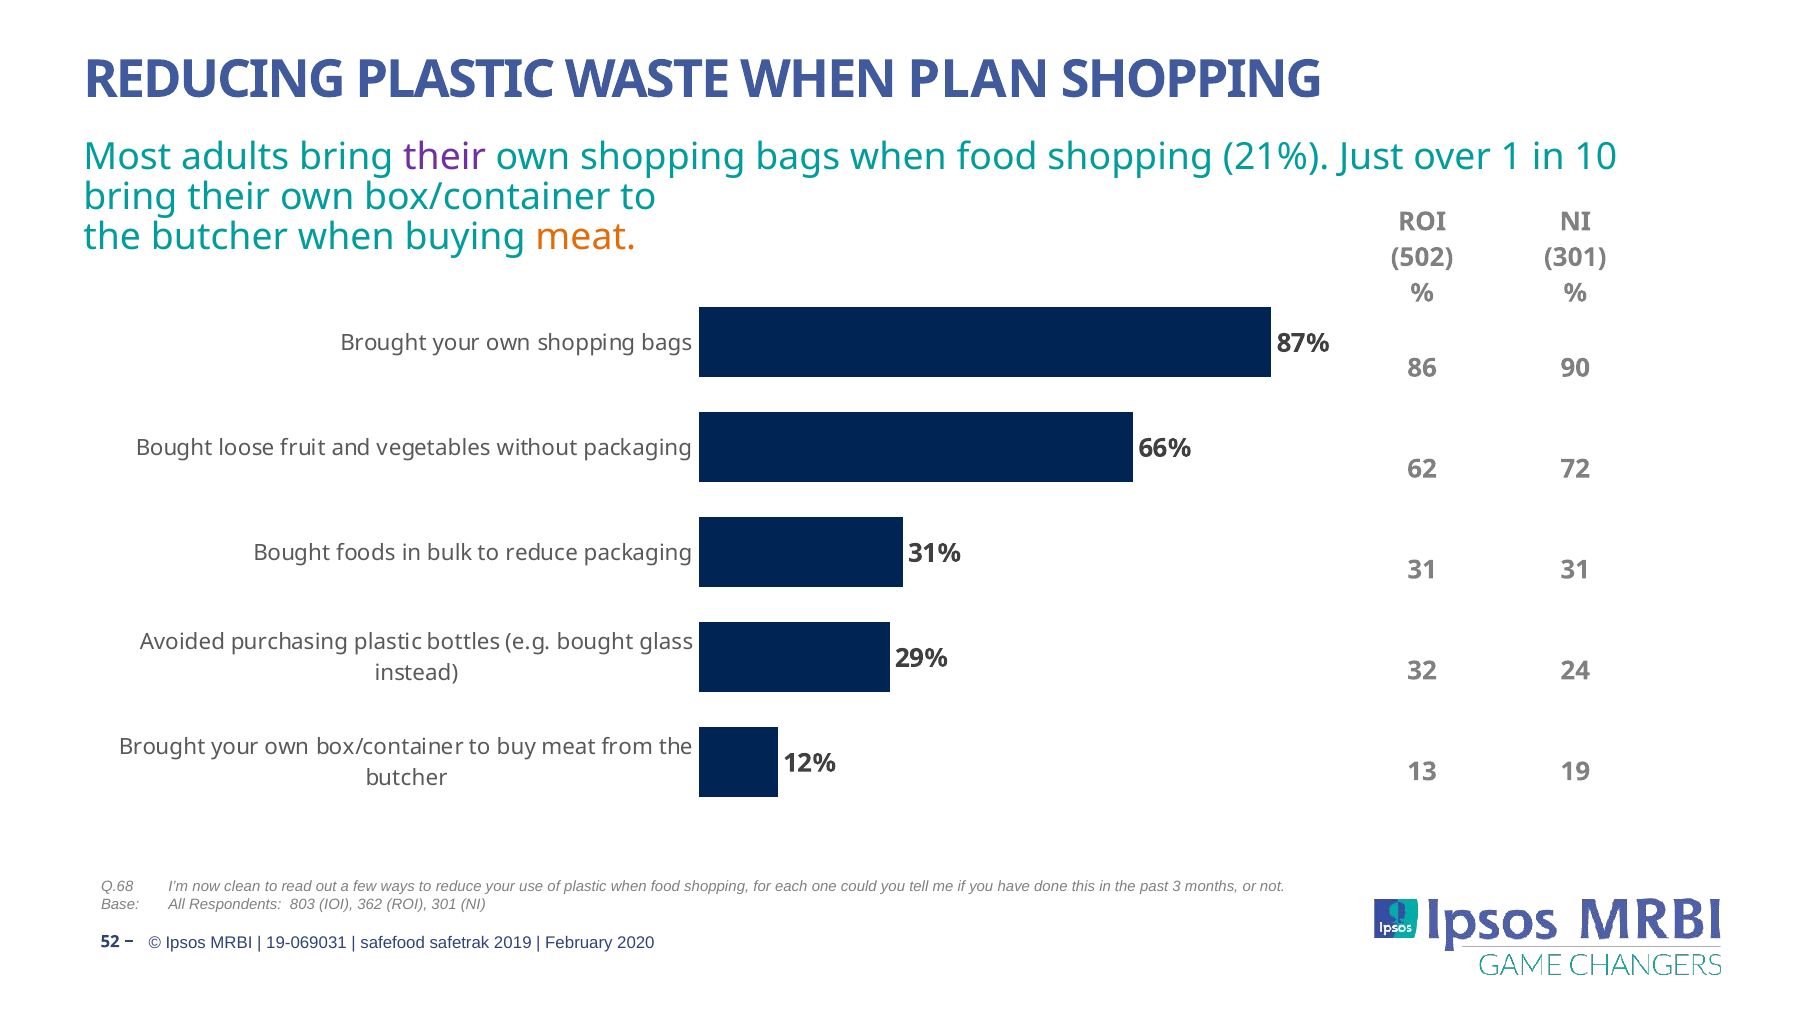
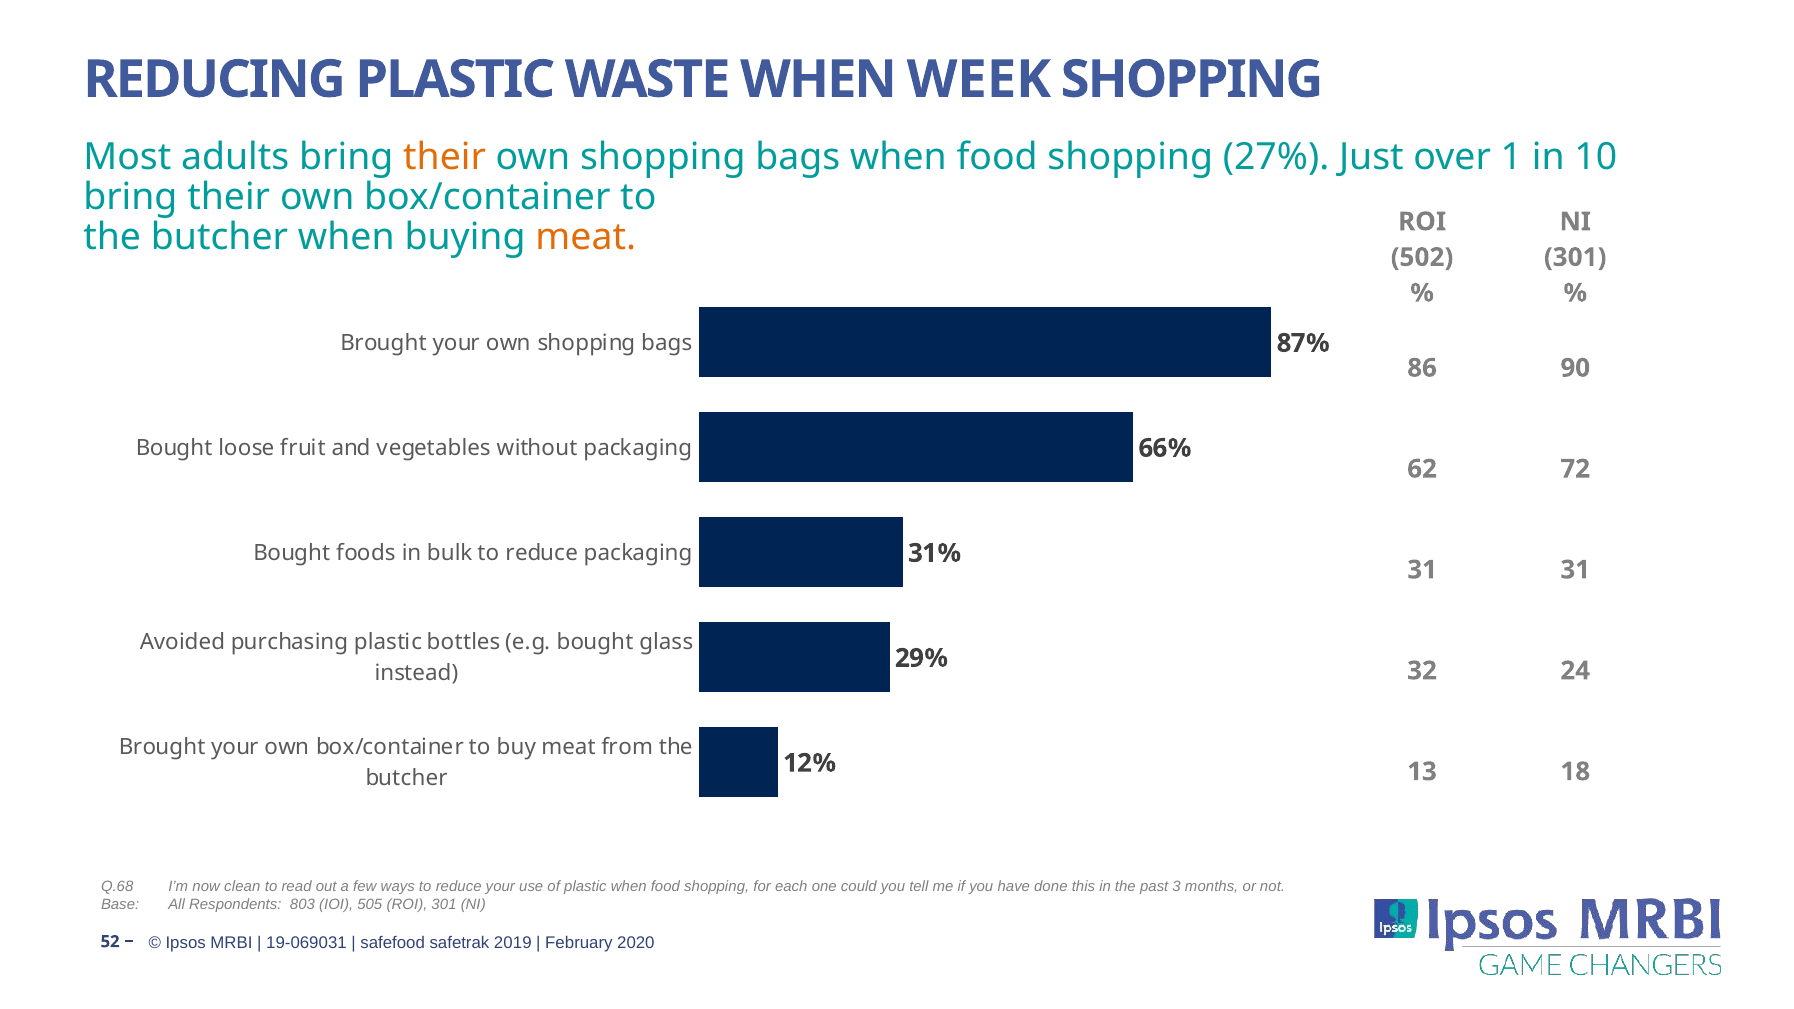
PLAN: PLAN -> WEEK (979, 80)
their colour: purple -> orange (445, 157)
21%: 21% -> 27% (1276, 157)
19: 19 -> 18 (1575, 772)
362: 362 -> 505 (370, 905)
